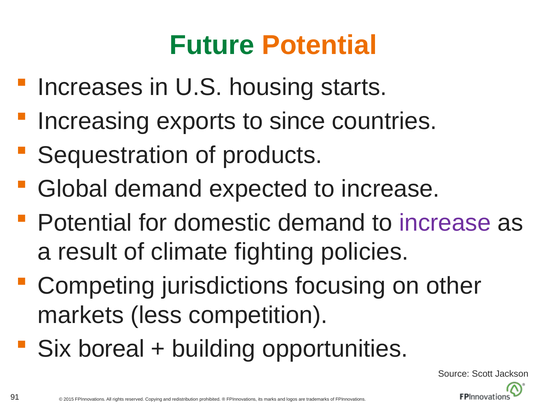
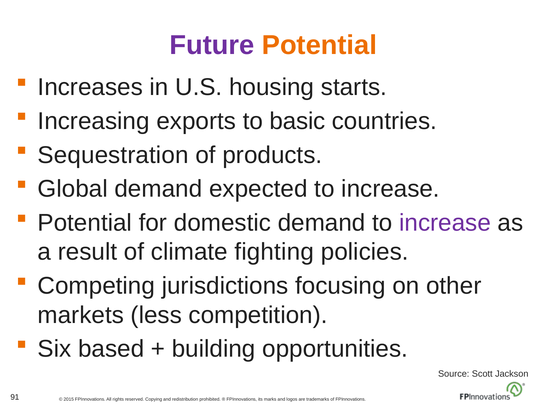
Future colour: green -> purple (212, 45)
since: since -> basic (297, 121)
boreal: boreal -> based (111, 349)
